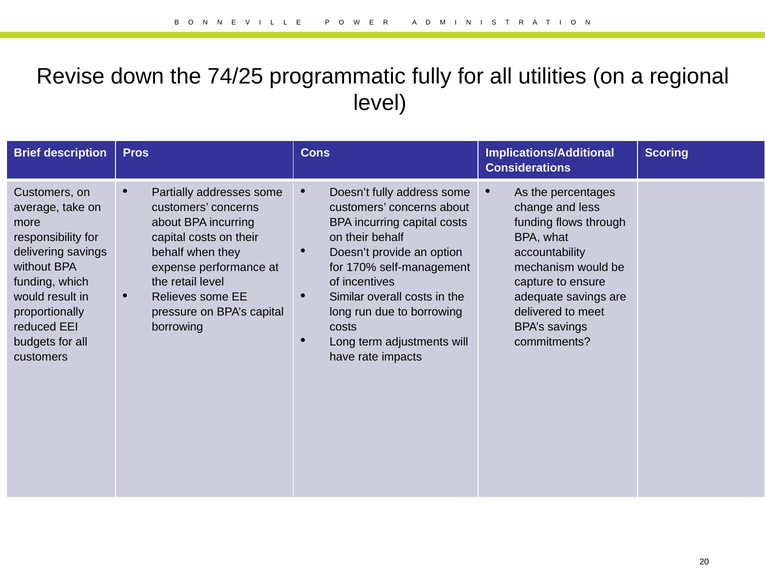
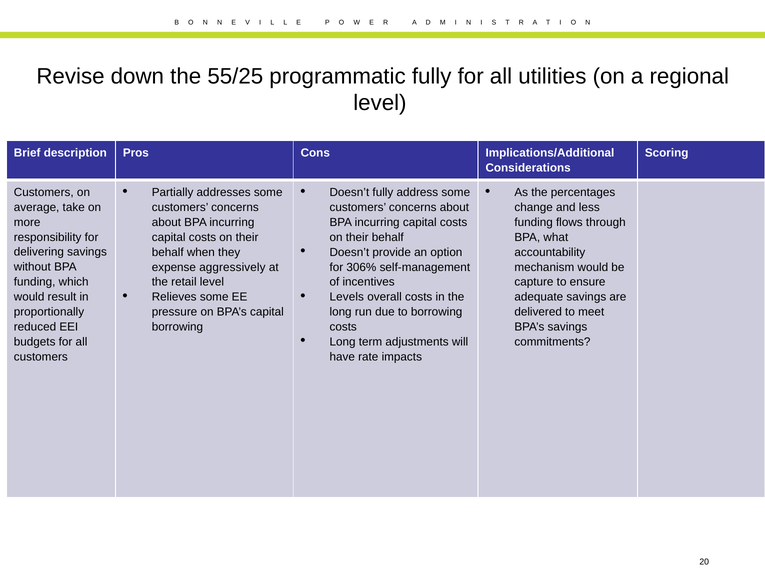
74/25: 74/25 -> 55/25 (235, 76)
performance: performance -> aggressively (232, 267)
170%: 170% -> 306% (361, 267)
Similar: Similar -> Levels (347, 297)
